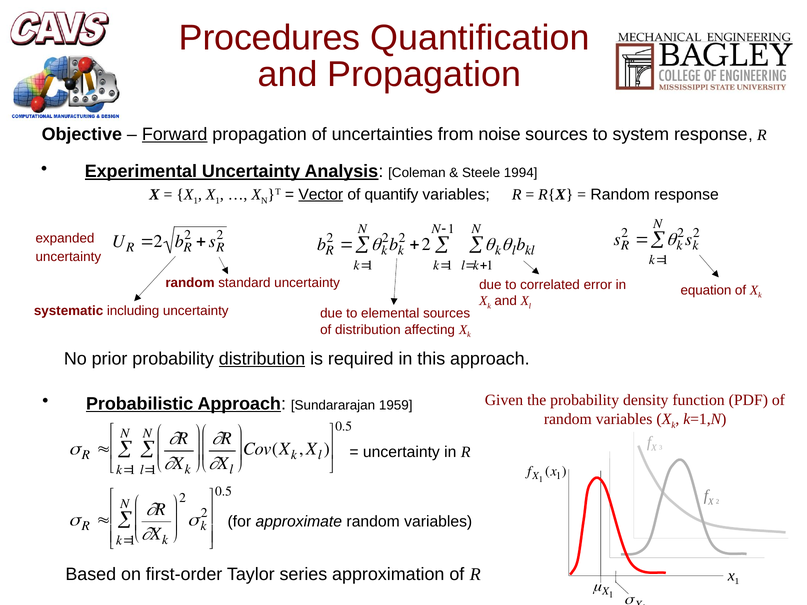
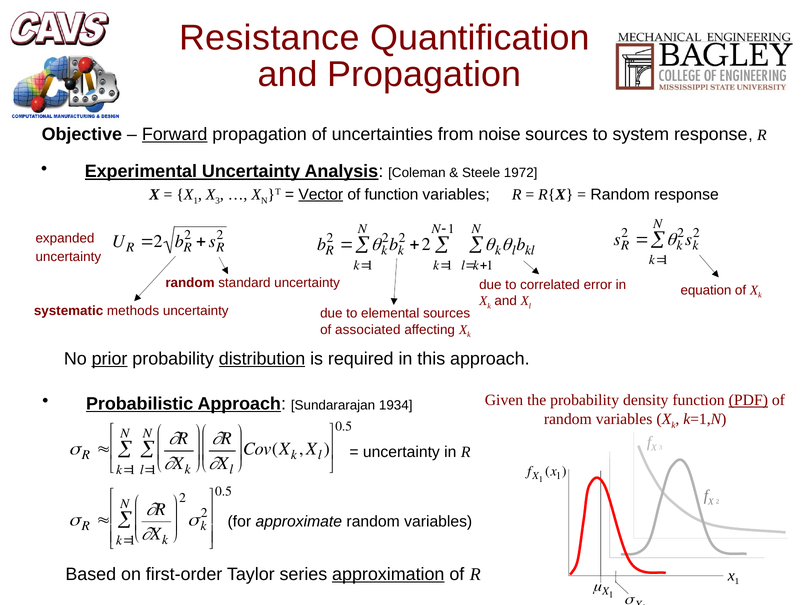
Procedures: Procedures -> Resistance (269, 38)
1994: 1994 -> 1972 (521, 173)
1: 1 -> 3 (218, 201)
of quantify: quantify -> function (392, 195)
including: including -> methods (133, 311)
of distribution: distribution -> associated (368, 330)
prior underline: none -> present (110, 359)
PDF underline: none -> present (748, 400)
1959: 1959 -> 1934 (396, 405)
approximation underline: none -> present (388, 574)
